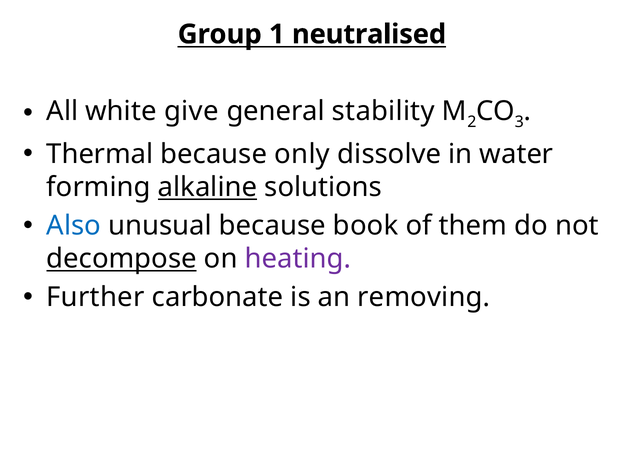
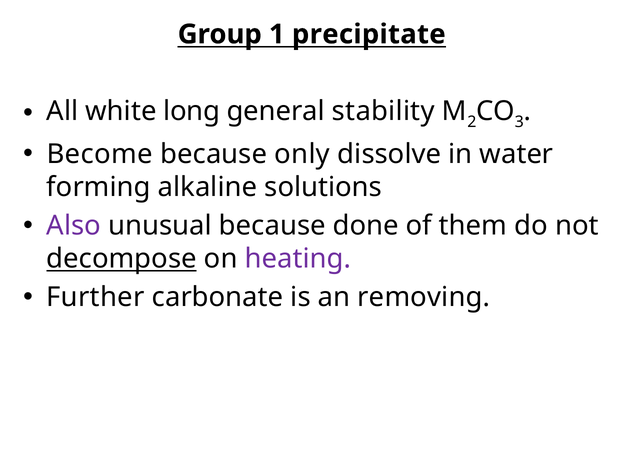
neutralised: neutralised -> precipitate (369, 34)
give: give -> long (192, 111)
Thermal: Thermal -> Become (100, 154)
alkaline underline: present -> none (207, 187)
Also colour: blue -> purple (74, 226)
book: book -> done (366, 226)
